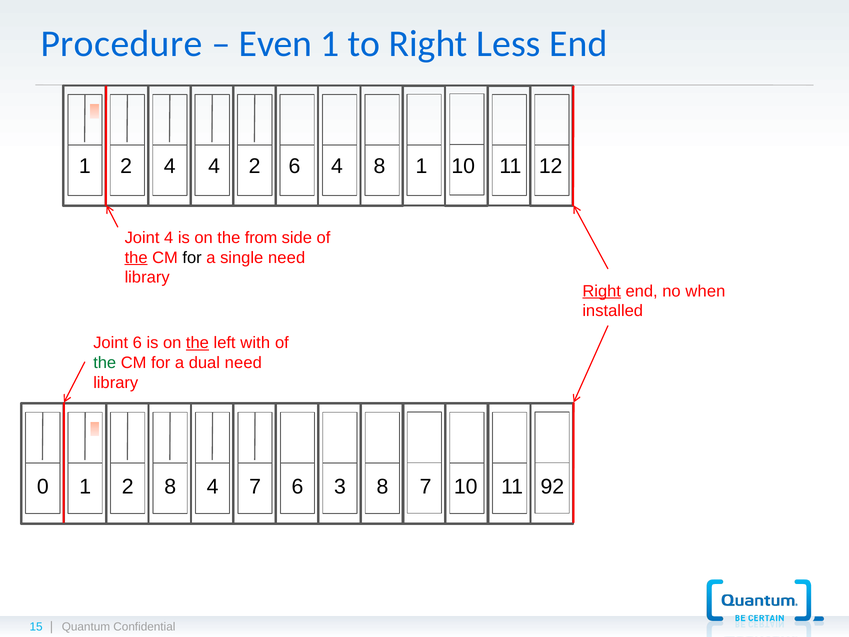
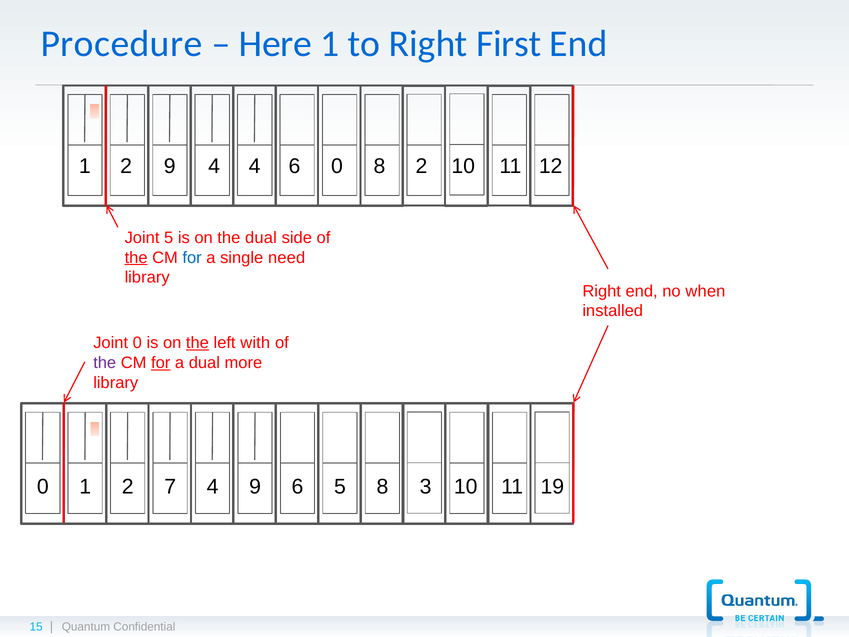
Even: Even -> Here (275, 44)
Less: Less -> First (509, 44)
2 4: 4 -> 9 (170, 166)
4 2: 2 -> 4 (255, 166)
6 4: 4 -> 0 (337, 166)
8 1: 1 -> 2 (421, 166)
Joint 4: 4 -> 5 (169, 238)
the from: from -> dual (261, 238)
for colour: black -> blue (192, 258)
Right underline: present -> none (602, 291)
Joint 6: 6 -> 0 (137, 343)
the colour: green -> purple (105, 363)
for underline: none -> present (161, 363)
dual need: need -> more (243, 363)
2 8: 8 -> 7 (170, 486)
4 7: 7 -> 9 (255, 486)
6 3: 3 -> 5 (340, 486)
0 7: 7 -> 3 (426, 486)
92: 92 -> 19 (552, 486)
